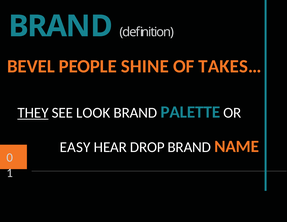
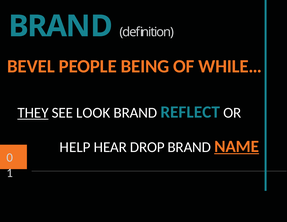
SHINE: SHINE -> BEING (145, 66)
TAKES…: TAKES… -> WHILE… (230, 66)
PALETTE: PALETTE -> REFLECT (190, 112)
EASY: EASY -> HELP (75, 147)
NAME underline: none -> present (237, 147)
